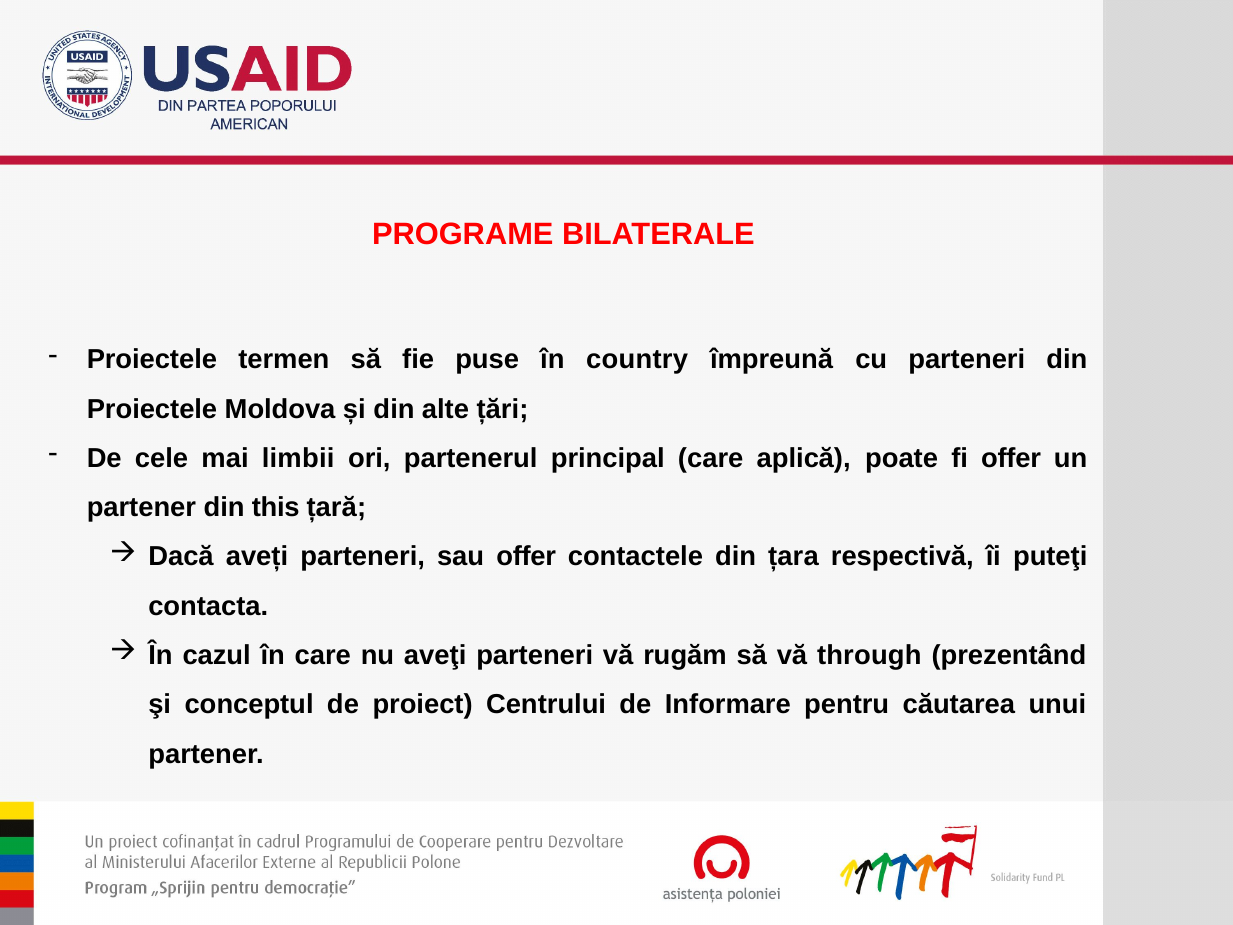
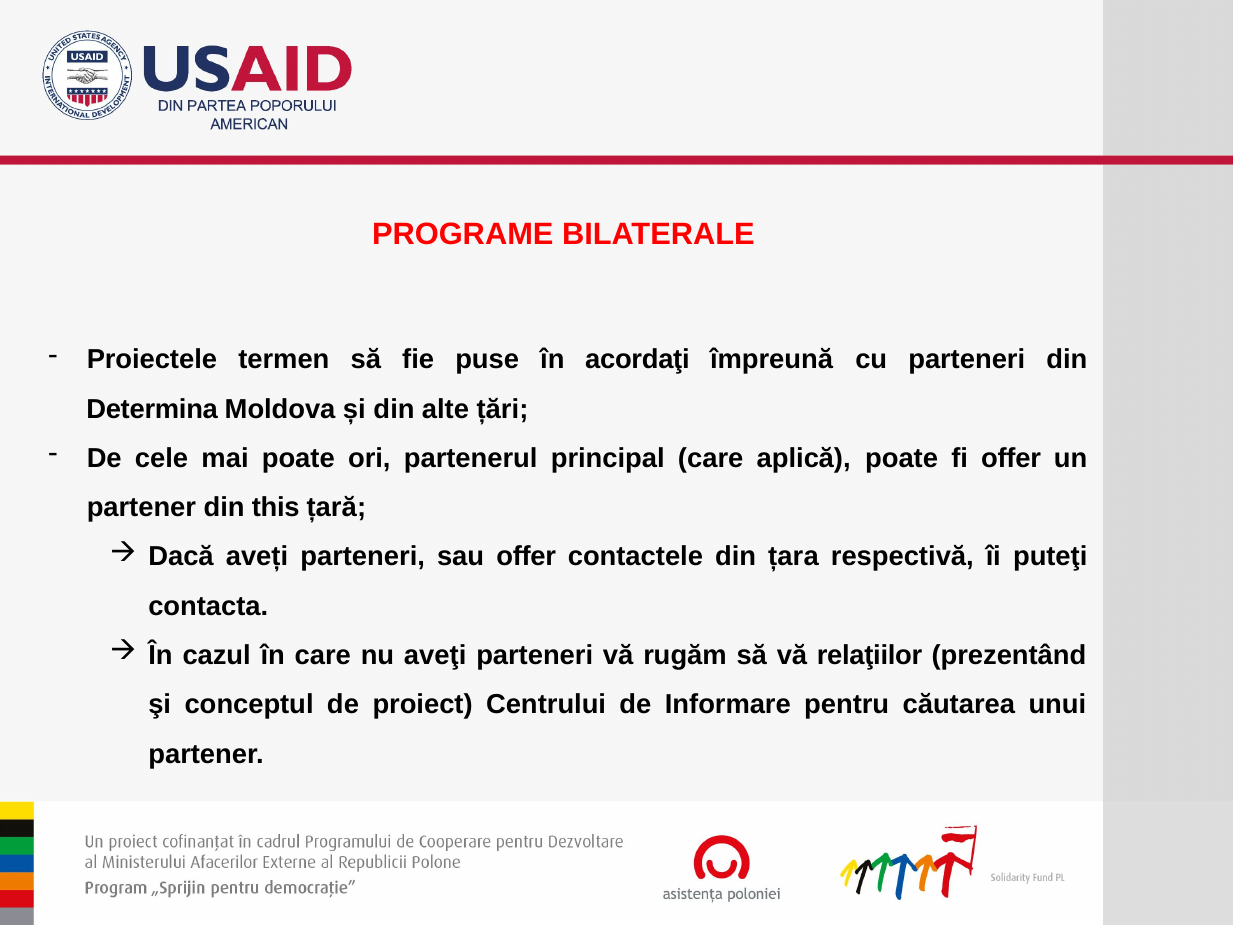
country: country -> acordaţi (637, 360)
Proiectele: Proiectele -> Determina (152, 409)
mai limbii: limbii -> poate (298, 458)
through: through -> relaţiilor (870, 655)
